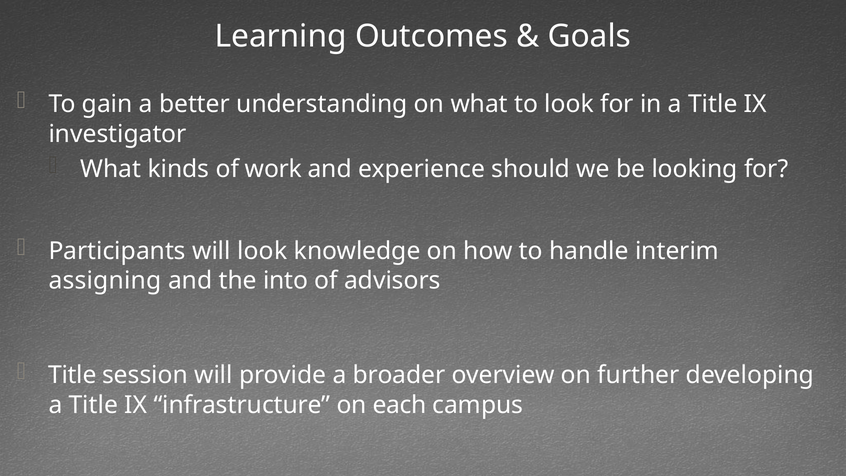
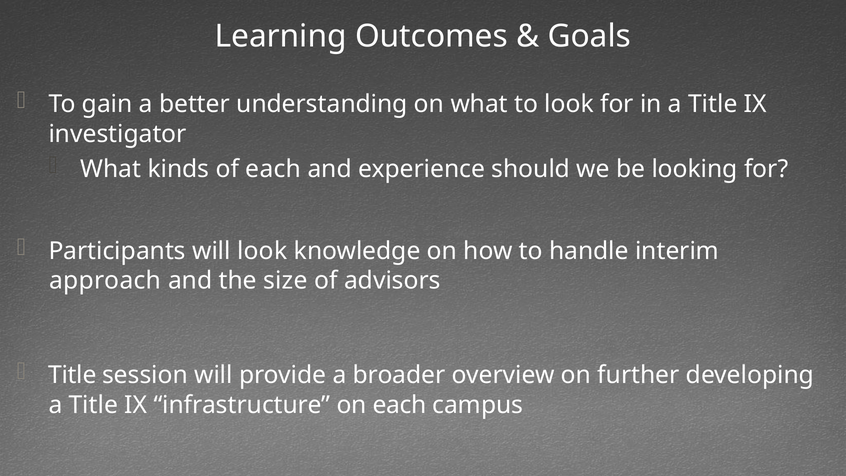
of work: work -> each (273, 169)
assigning: assigning -> approach (105, 281)
into: into -> size (285, 281)
